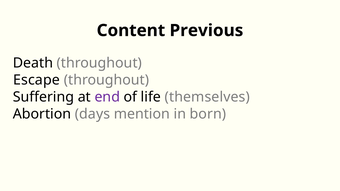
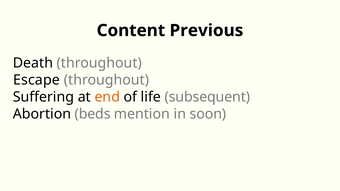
end colour: purple -> orange (107, 97)
themselves: themselves -> subsequent (207, 97)
days: days -> beds (93, 114)
born: born -> soon (208, 114)
